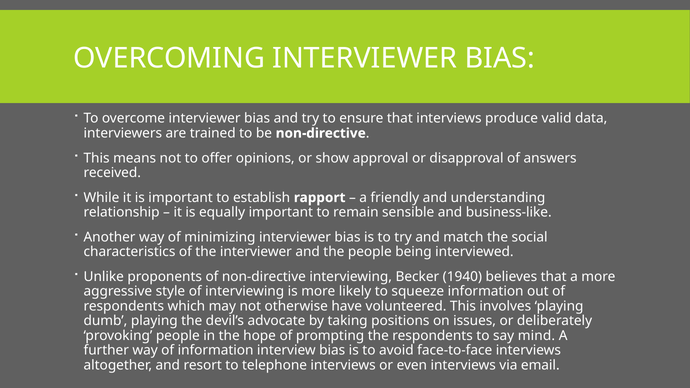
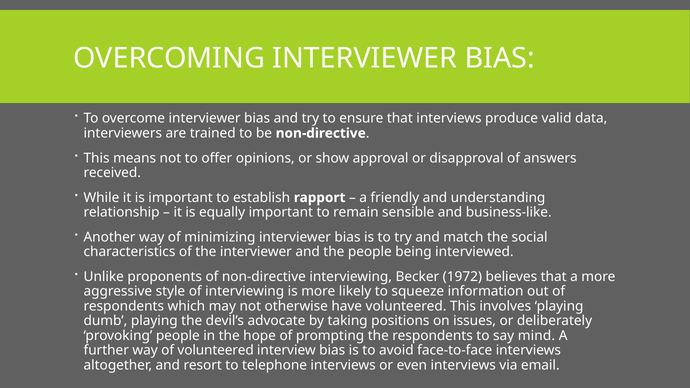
1940: 1940 -> 1972 (462, 277)
of information: information -> volunteered (216, 351)
